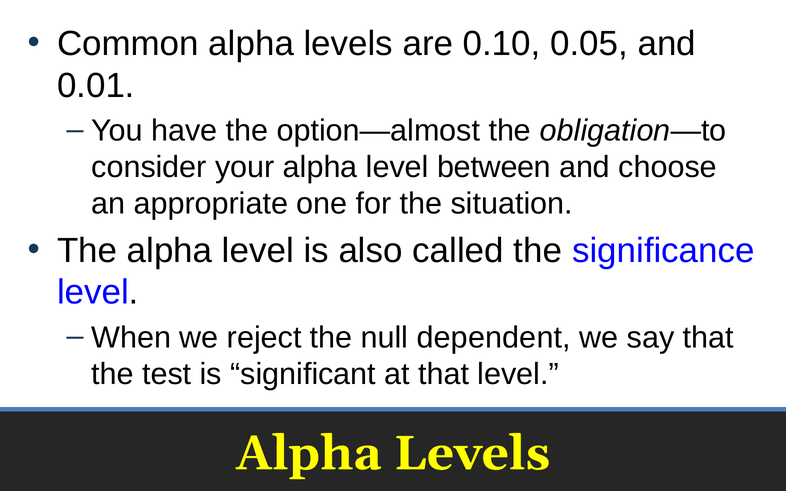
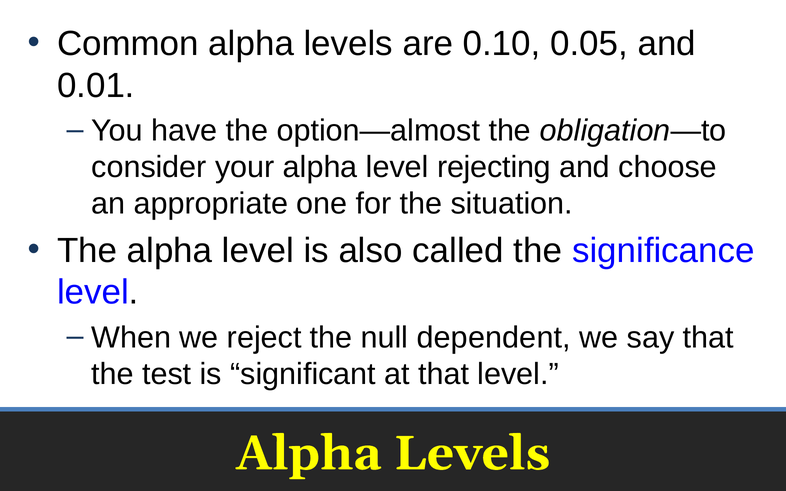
between: between -> rejecting (494, 167)
